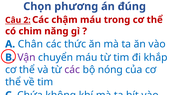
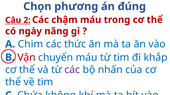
chim: chim -> ngày (30, 31)
Chân: Chân -> Chim (30, 44)
Vận colour: purple -> red (26, 58)
nóng: nóng -> nhấn (110, 70)
